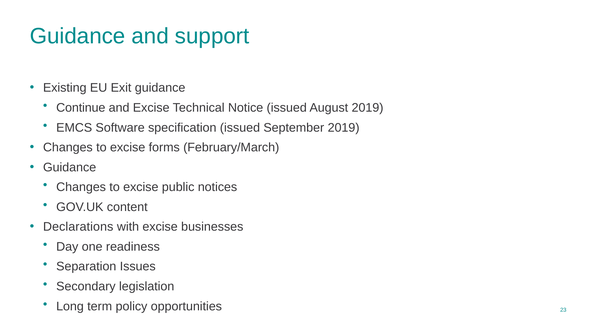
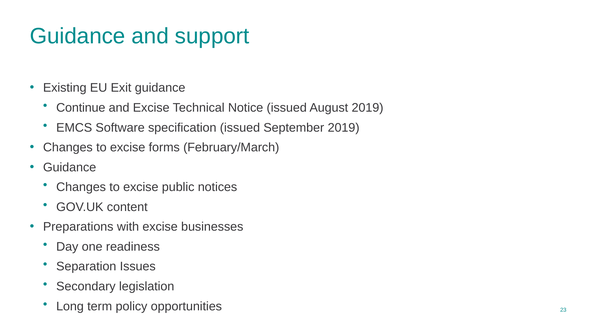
Declarations: Declarations -> Preparations (78, 227)
